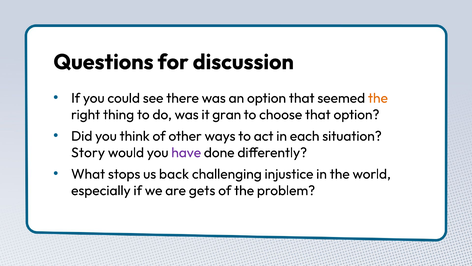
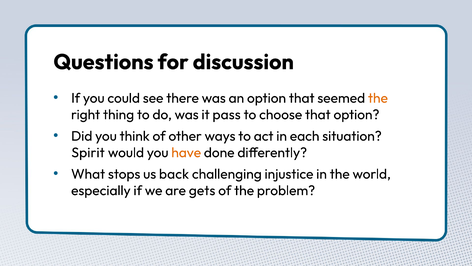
gran: gran -> pass (227, 114)
Story: Story -> Spirit (88, 152)
have colour: purple -> orange (186, 152)
